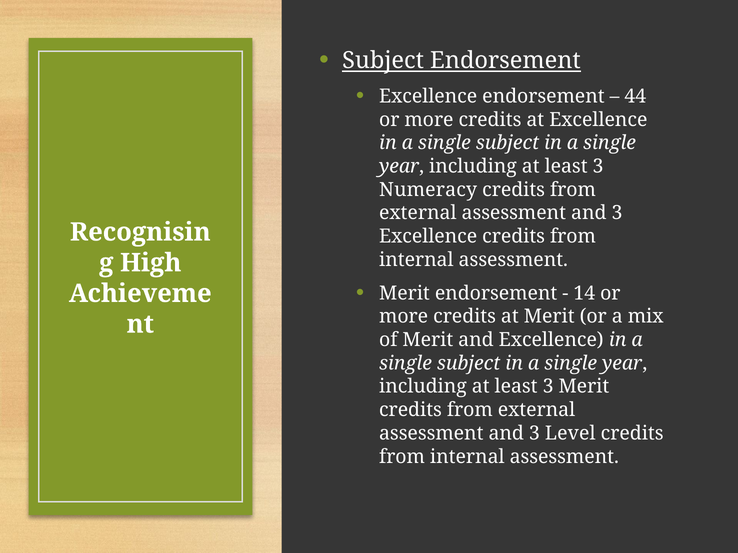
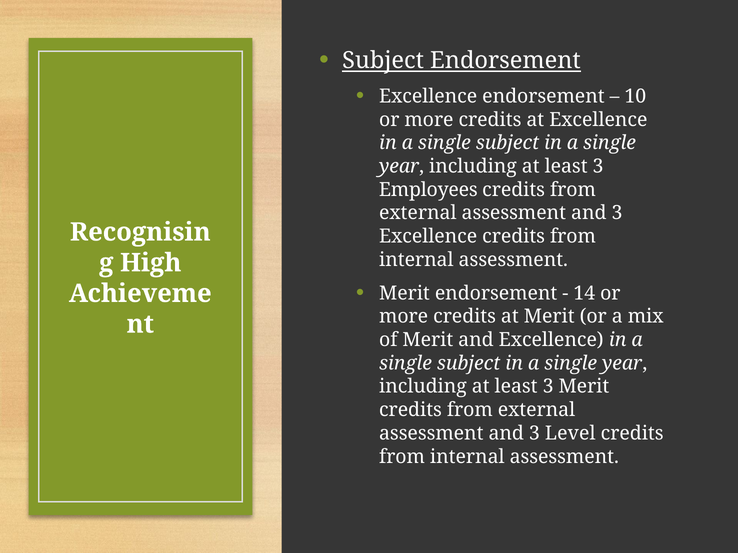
44: 44 -> 10 (635, 96)
Numeracy: Numeracy -> Employees (428, 190)
